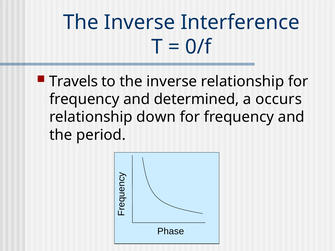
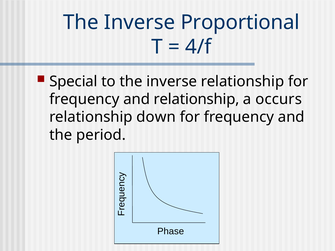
Interference: Interference -> Proportional (240, 22)
0/f: 0/f -> 4/f (198, 47)
Travels: Travels -> Special (73, 81)
and determined: determined -> relationship (197, 99)
